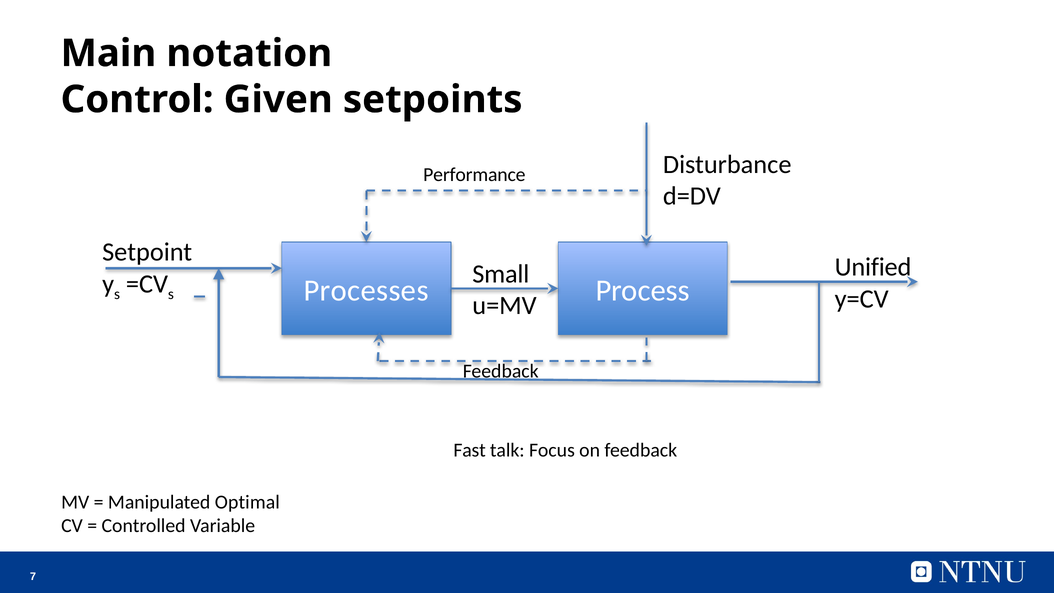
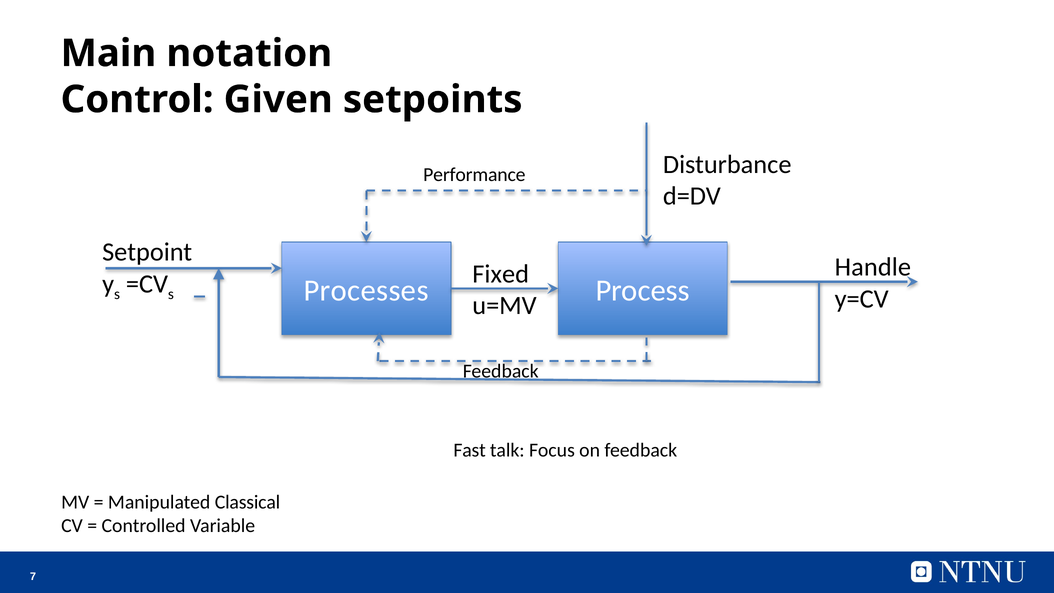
Unified: Unified -> Handle (873, 267)
Small: Small -> Fixed (501, 274)
Optimal: Optimal -> Classical (247, 502)
